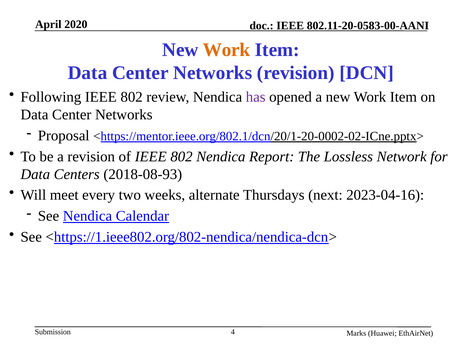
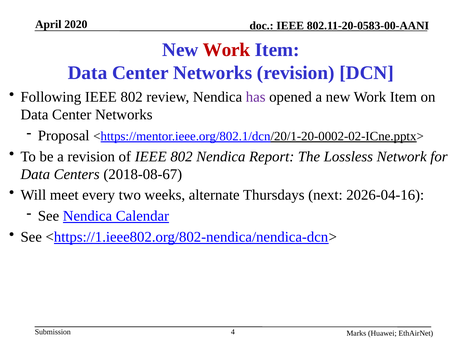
Work colour: orange -> red (227, 50)
2018-08-93: 2018-08-93 -> 2018-08-67 (143, 174)
2023-04-16: 2023-04-16 -> 2026-04-16 (385, 195)
